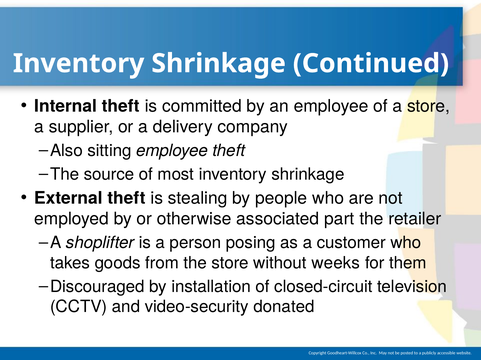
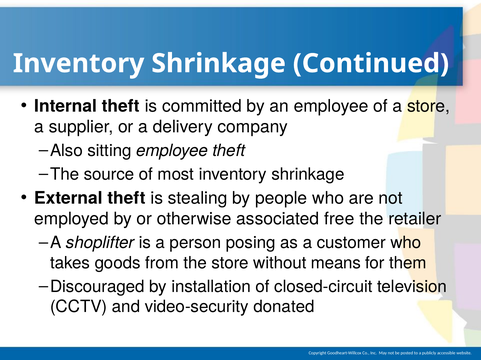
part: part -> free (339, 219)
weeks: weeks -> means (336, 263)
